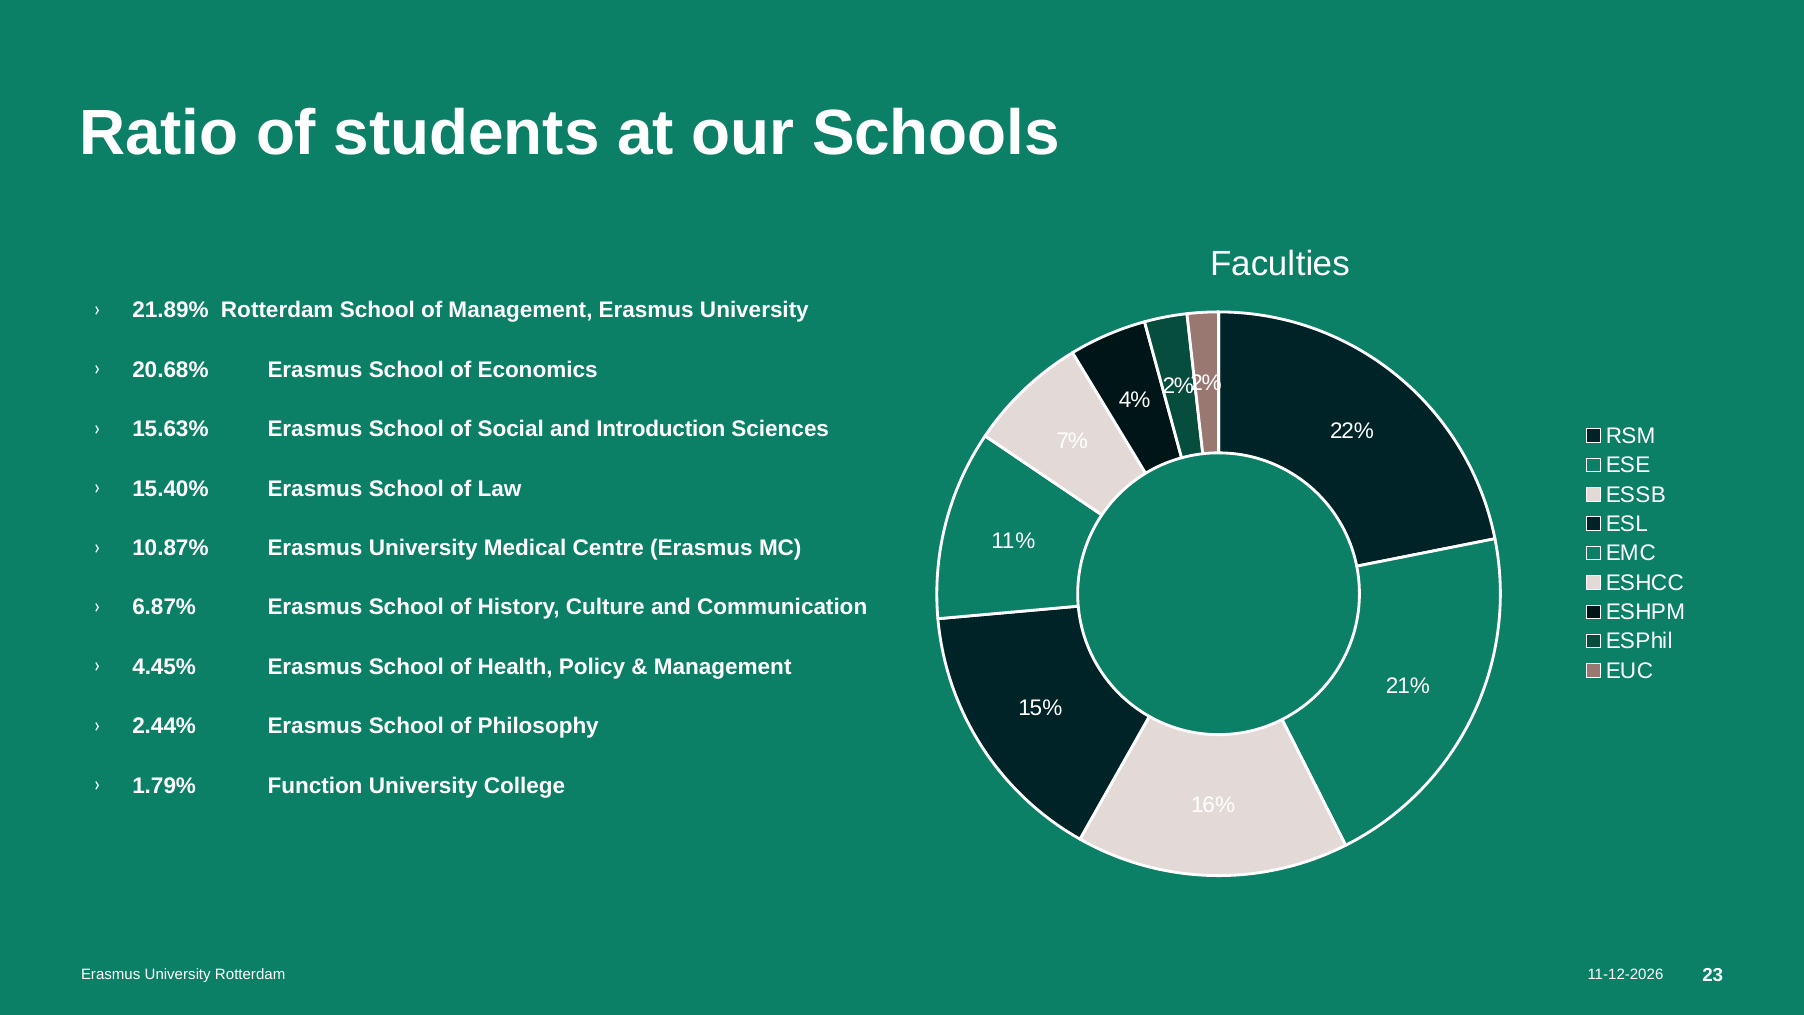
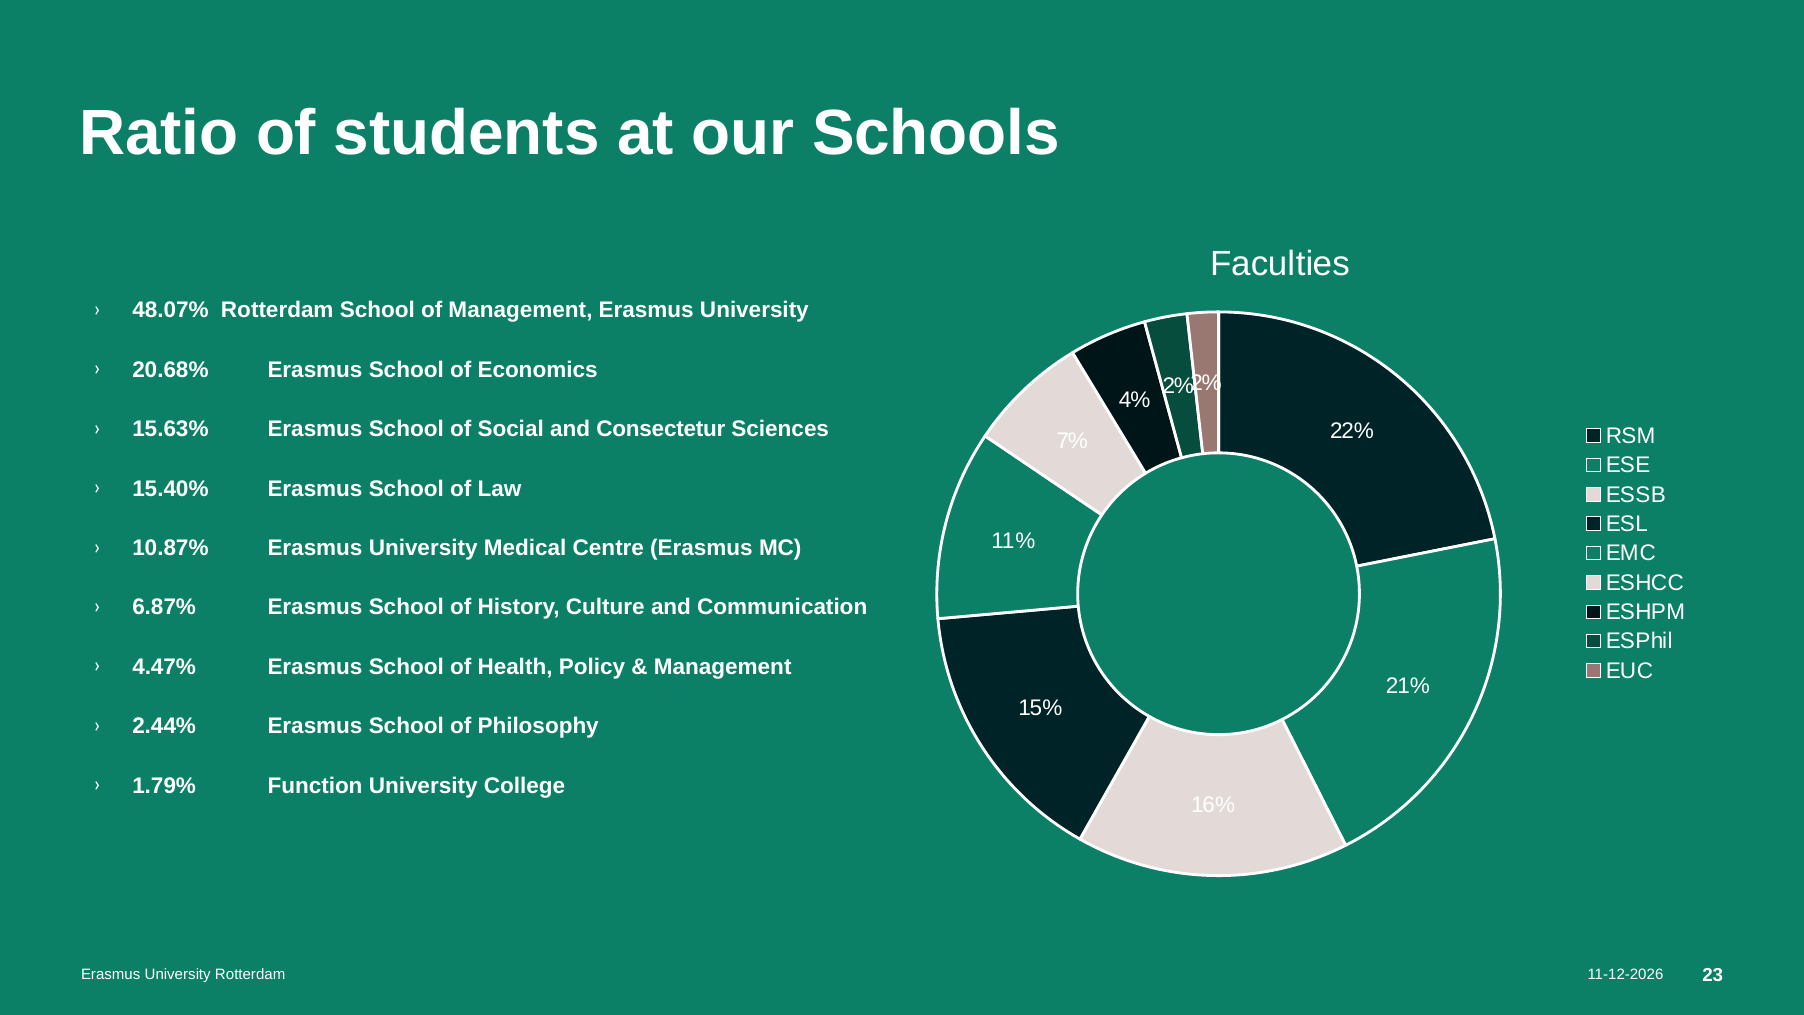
21.89%: 21.89% -> 48.07% (170, 310)
Introduction: Introduction -> Consectetur (661, 429)
4.45%: 4.45% -> 4.47% (164, 667)
